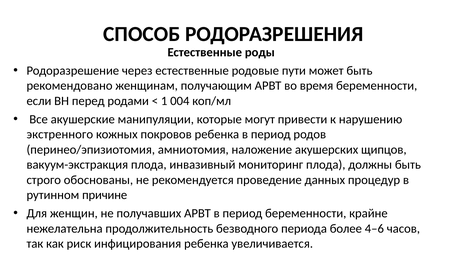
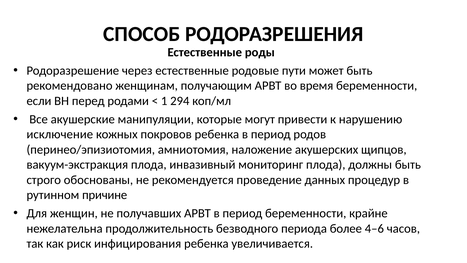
004: 004 -> 294 (180, 101)
экстренного: экстренного -> исключение (60, 134)
